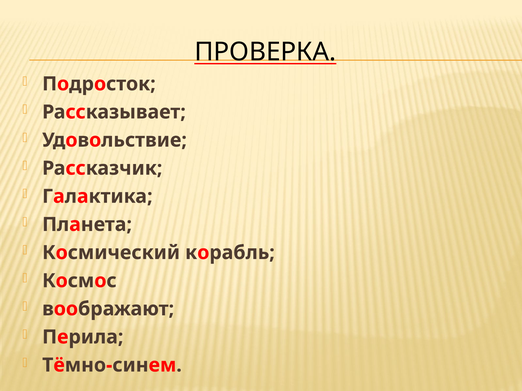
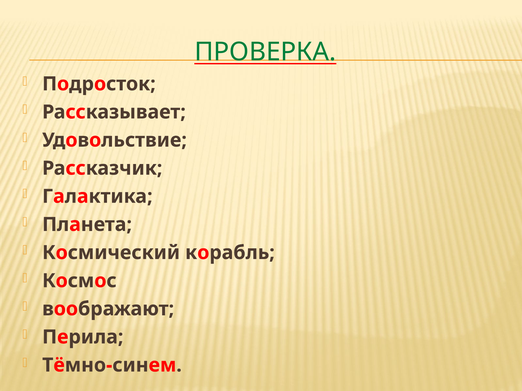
ПРОВЕРКА colour: black -> green (265, 52)
